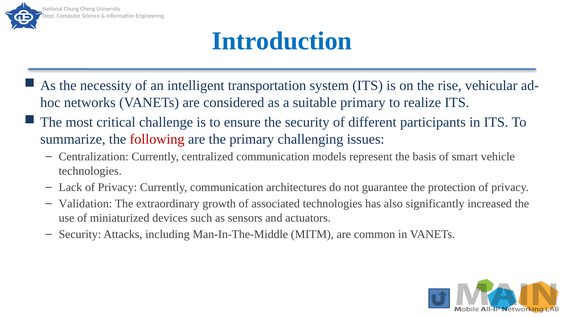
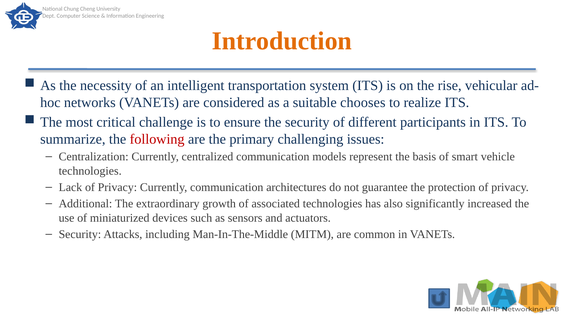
Introduction colour: blue -> orange (282, 41)
suitable primary: primary -> chooses (363, 103)
Validation: Validation -> Additional (85, 204)
